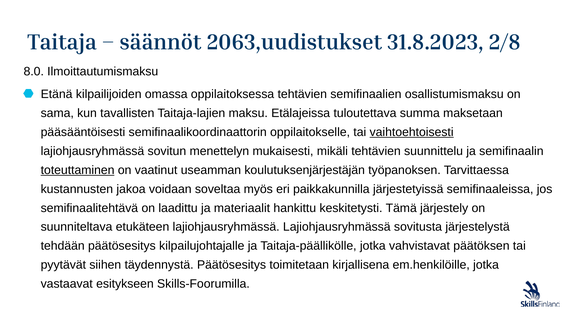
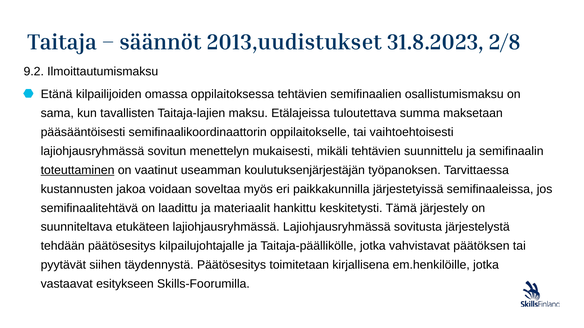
2063,uudistukset: 2063,uudistukset -> 2013,uudistukset (294, 42)
8.0: 8.0 -> 9.2 (34, 72)
vaihtoehtoisesti underline: present -> none (412, 132)
